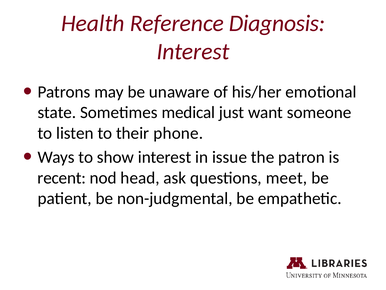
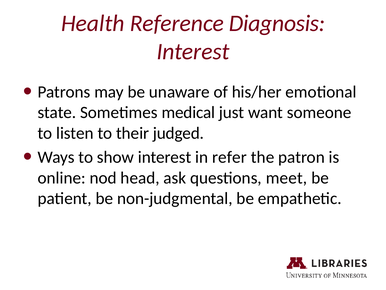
phone: phone -> judged (178, 133)
issue: issue -> refer (229, 157)
recent: recent -> online (62, 178)
